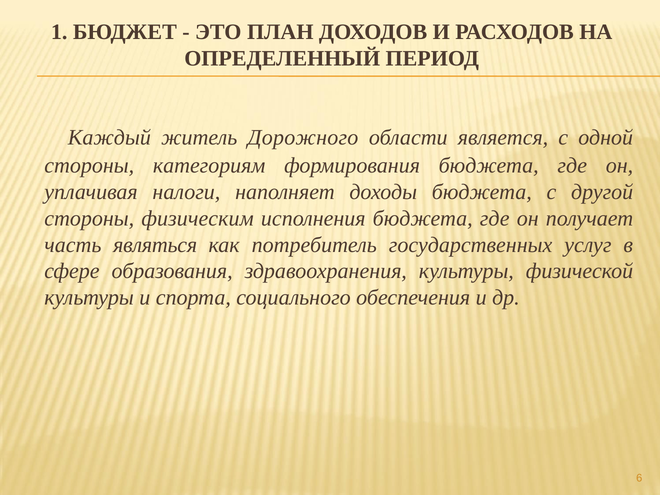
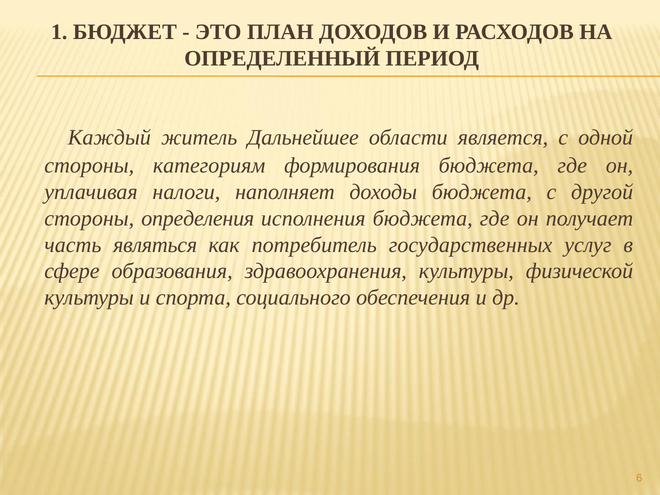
Дорожного: Дорожного -> Дальнейшее (303, 138)
физическим: физическим -> определения (198, 218)
